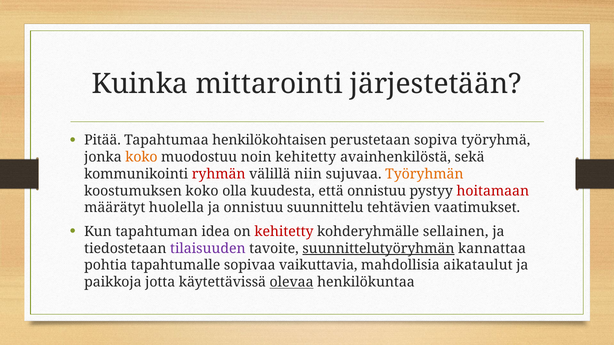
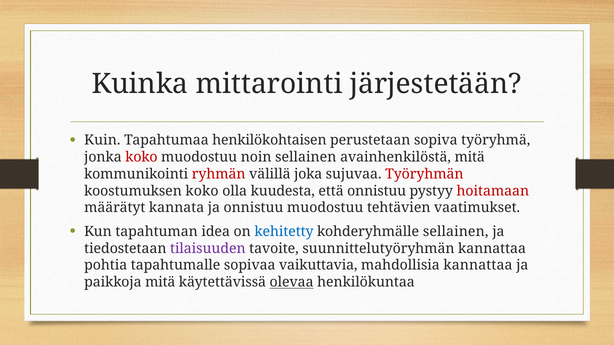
Pitää: Pitää -> Kuin (102, 141)
koko colour: orange -> red (141, 157)
noin kehitetty: kehitetty -> sellainen (306, 157)
avainhenkilöstä sekä: sekä -> mitä (470, 157)
niin: niin -> joka (308, 174)
Työryhmän colour: orange -> red (424, 174)
huolella: huolella -> kannata (177, 208)
onnistuu suunnittelu: suunnittelu -> muodostuu (325, 208)
kehitetty colour: red -> blue (284, 232)
suunnittelutyöryhmän underline: present -> none (378, 249)
mahdollisia aikataulut: aikataulut -> kannattaa (478, 266)
paikkoja jotta: jotta -> mitä (160, 282)
